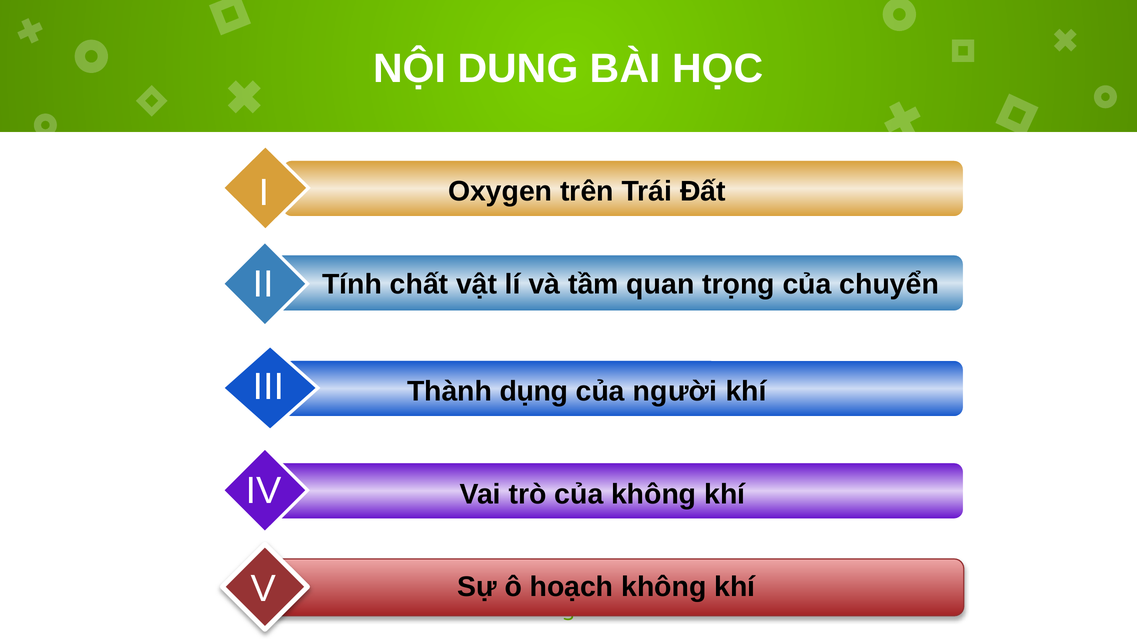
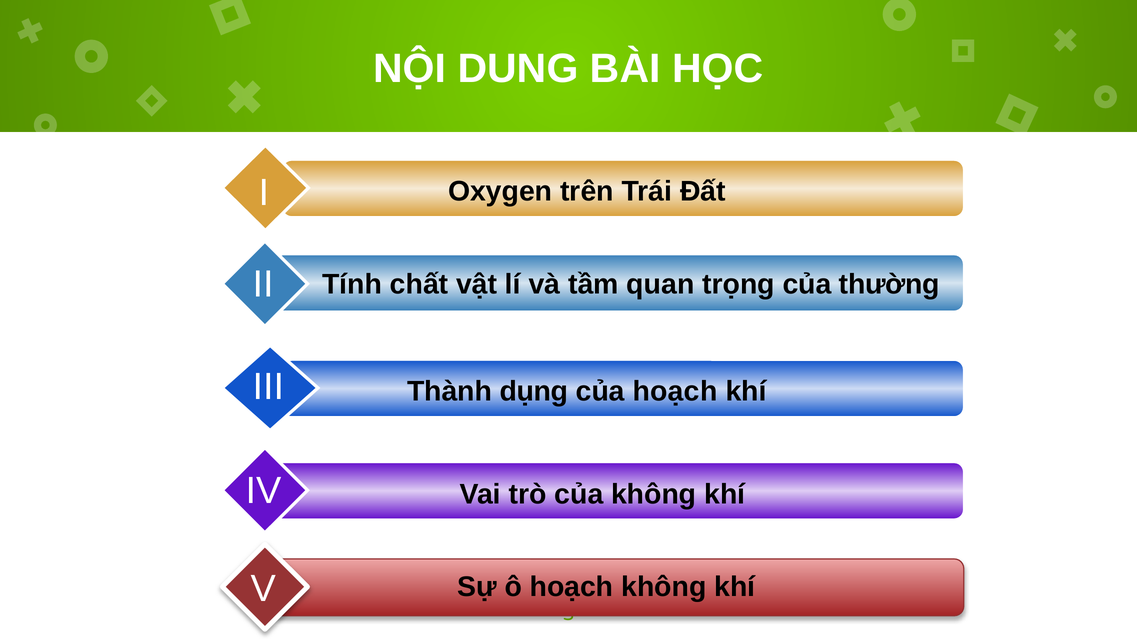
chuyển: chuyển -> thường (889, 285)
của người: người -> hoạch (675, 392)
